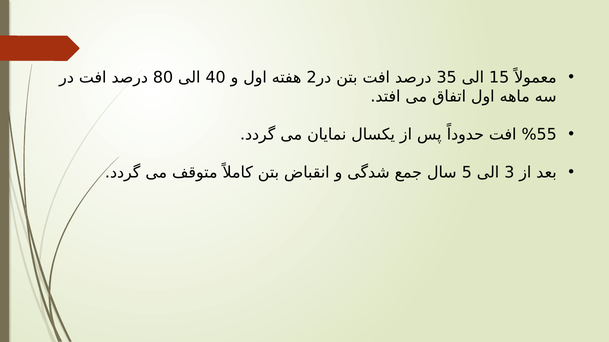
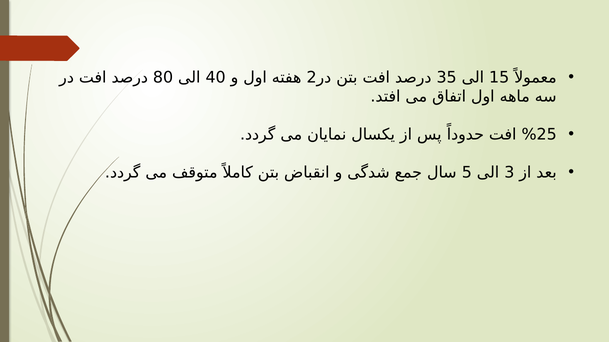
%55: %55 -> %25 (539, 135)
